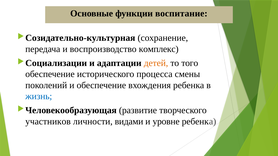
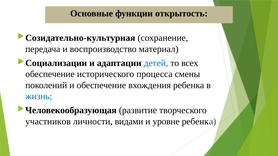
воспитание: воспитание -> открытость (181, 14)
комплекс: комплекс -> материал (159, 49)
детей colour: orange -> blue (156, 63)
того: того -> всех (190, 63)
